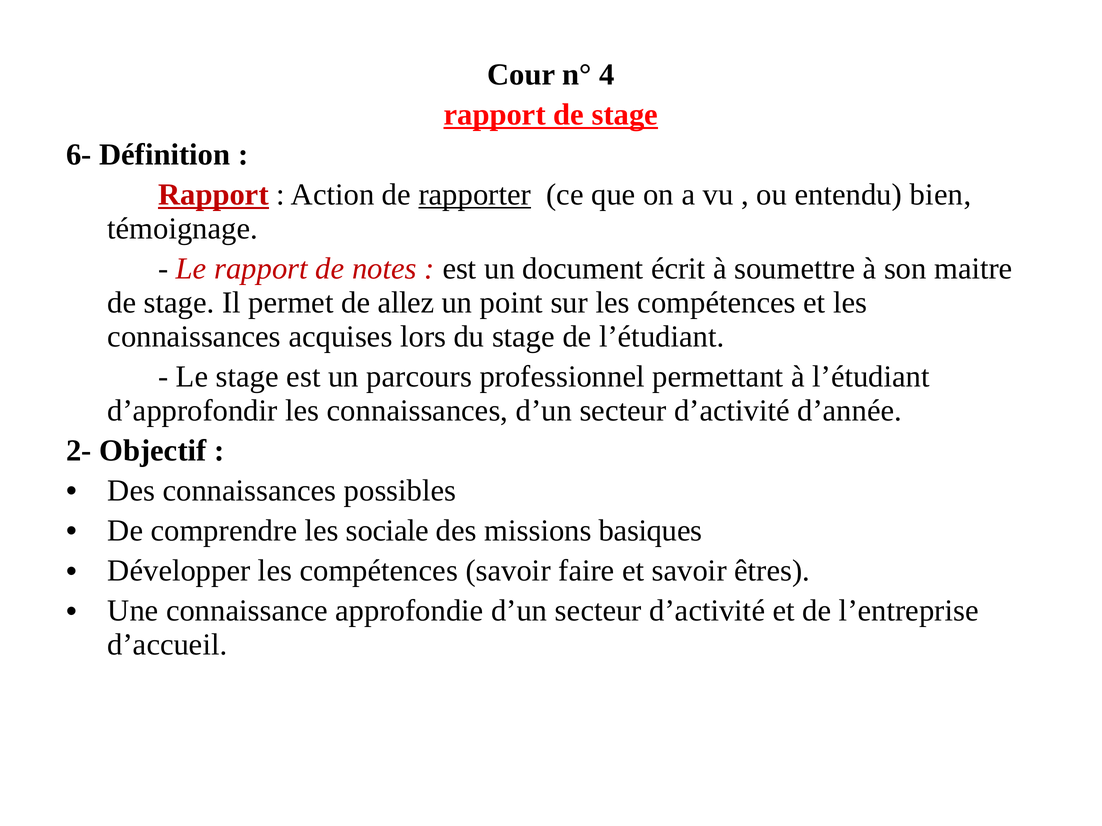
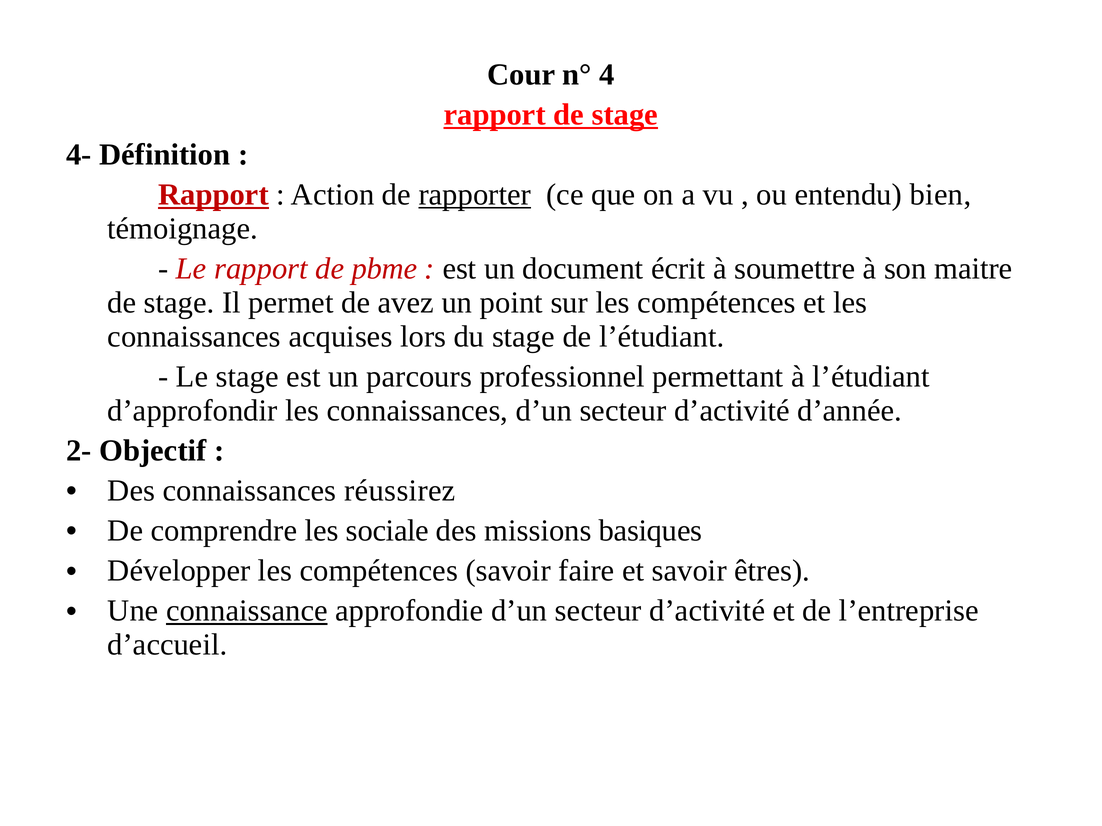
6-: 6- -> 4- (79, 155)
notes: notes -> pbme (385, 269)
allez: allez -> avez (406, 303)
possibles: possibles -> réussirez (400, 491)
connaissance underline: none -> present (247, 611)
